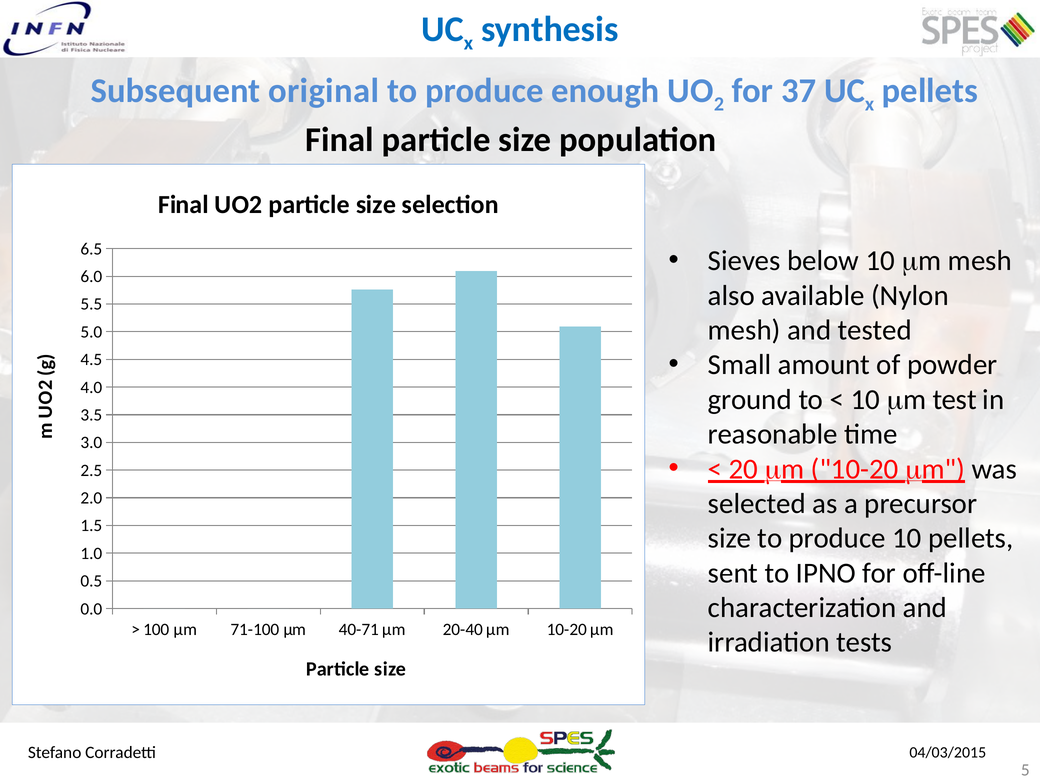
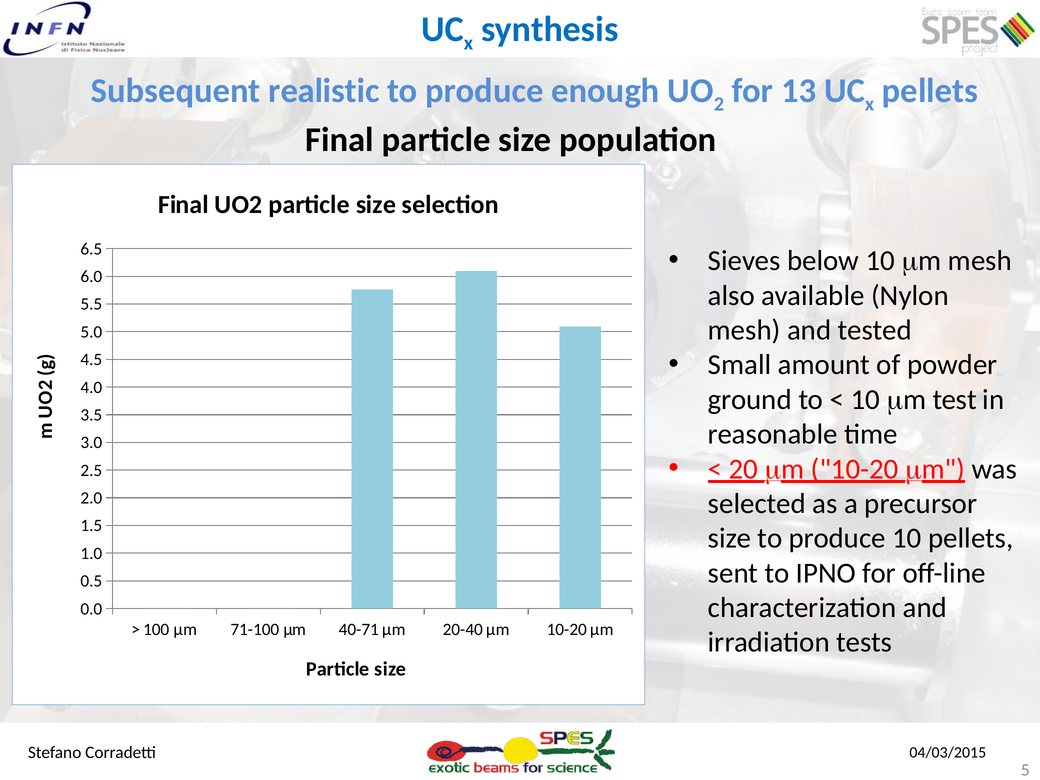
original: original -> realistic (324, 91)
37: 37 -> 13 (799, 91)
